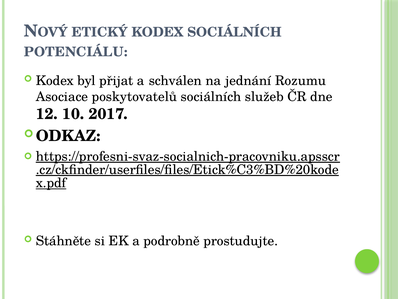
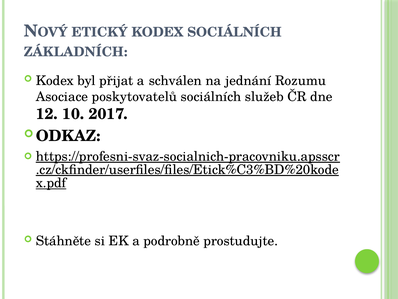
POTENCIÁLU: POTENCIÁLU -> ZÁKLADNÍCH (76, 52)
